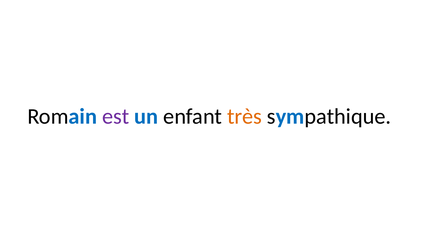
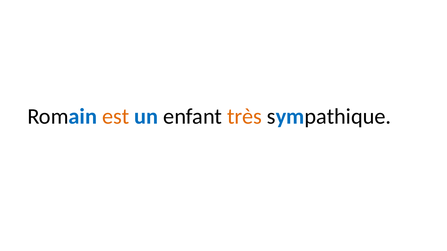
est colour: purple -> orange (116, 117)
